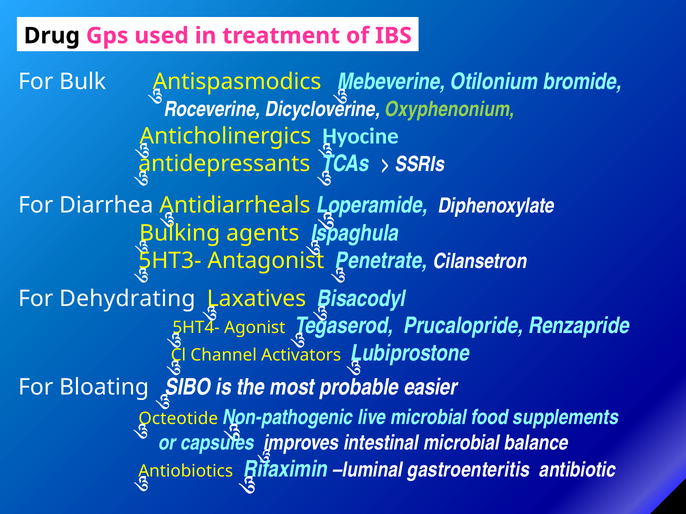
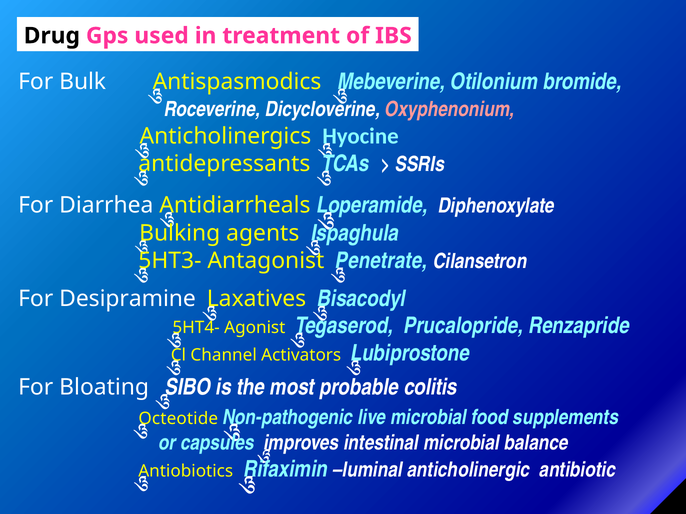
Oxyphenonium colour: light green -> pink (450, 110)
Dehydrating: Dehydrating -> Desipramine (128, 299)
easier: easier -> colitis (431, 387)
gastroenteritis: gastroenteritis -> anticholinergic (469, 470)
